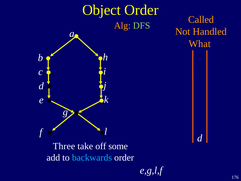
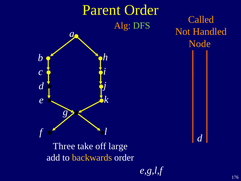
Object: Object -> Parent (101, 10)
What: What -> Node (200, 44)
some: some -> large (118, 146)
backwards colour: light blue -> yellow (92, 157)
